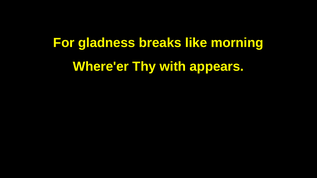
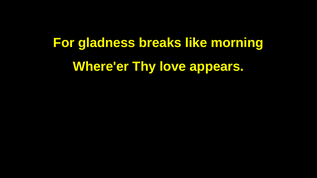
with: with -> love (173, 67)
